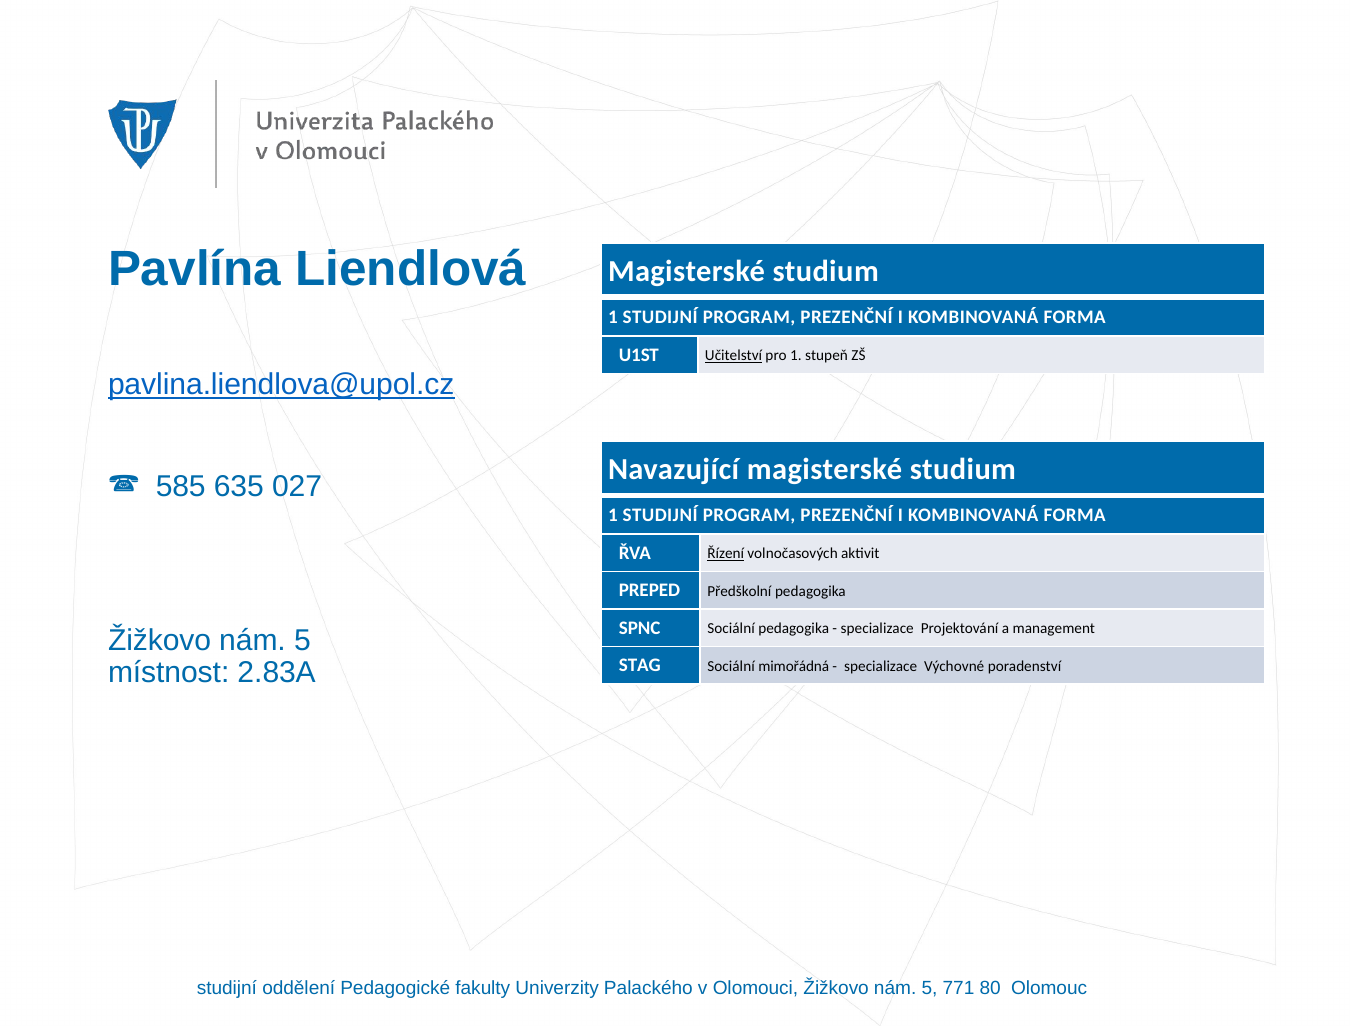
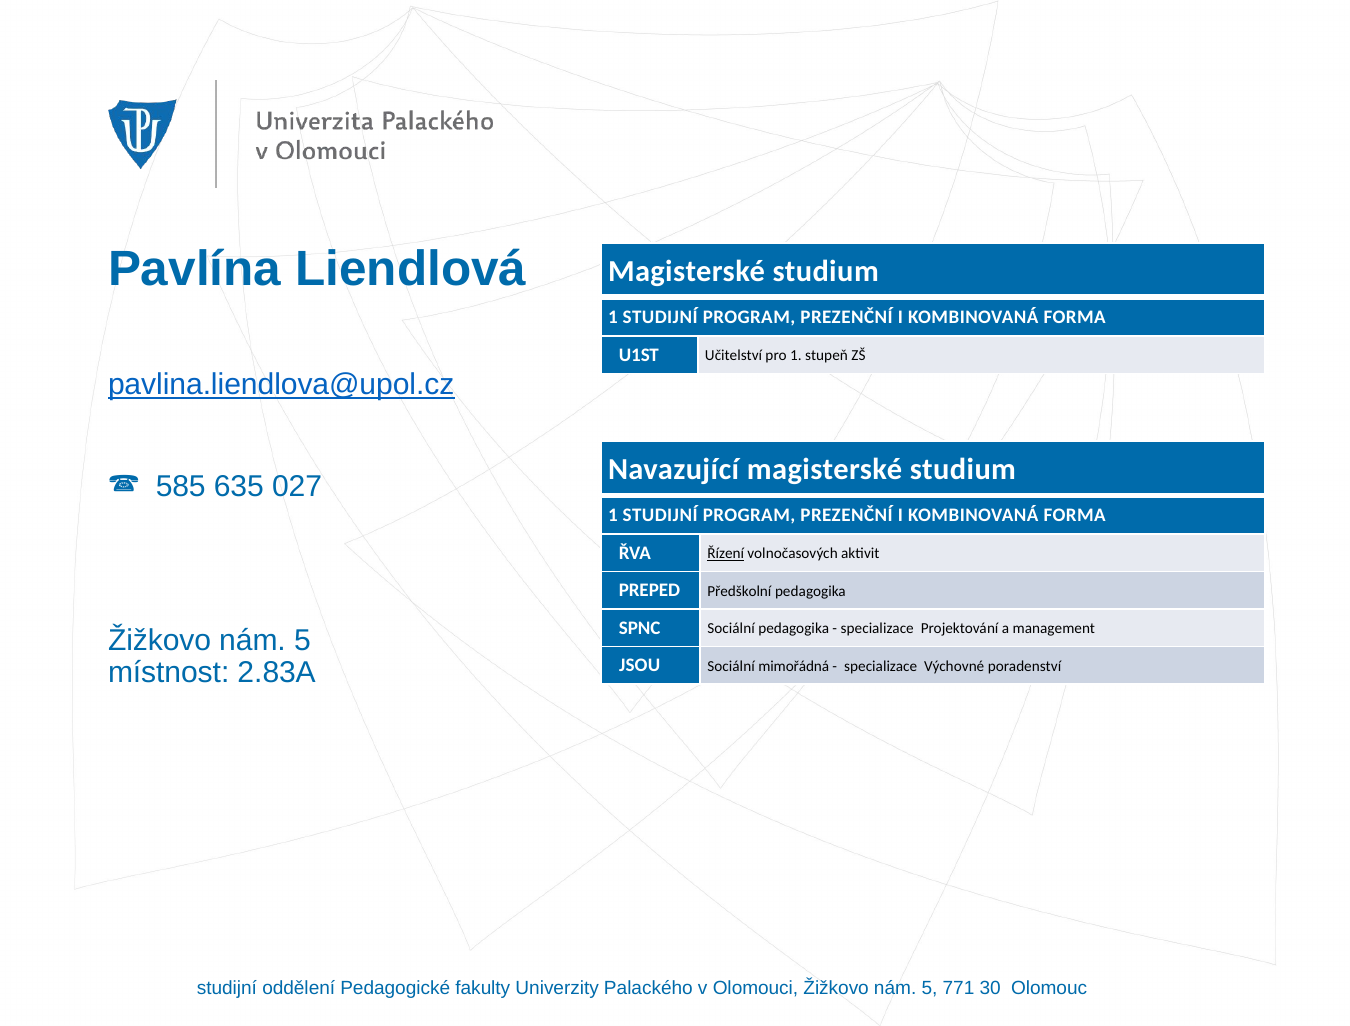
Učitelství underline: present -> none (734, 356)
STAG: STAG -> JSOU (640, 665)
80: 80 -> 30 (990, 989)
